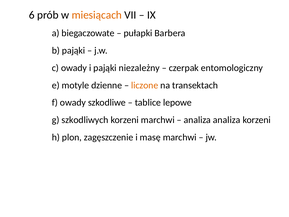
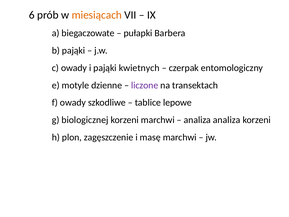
niezależny: niezależny -> kwietnych (139, 68)
liczone colour: orange -> purple (145, 85)
szkodliwych: szkodliwych -> biologicznej (85, 120)
